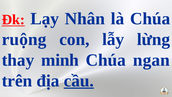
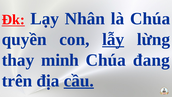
ruộng: ruộng -> quyền (24, 39)
lẫy underline: none -> present (113, 39)
ngan: ngan -> đang (151, 60)
